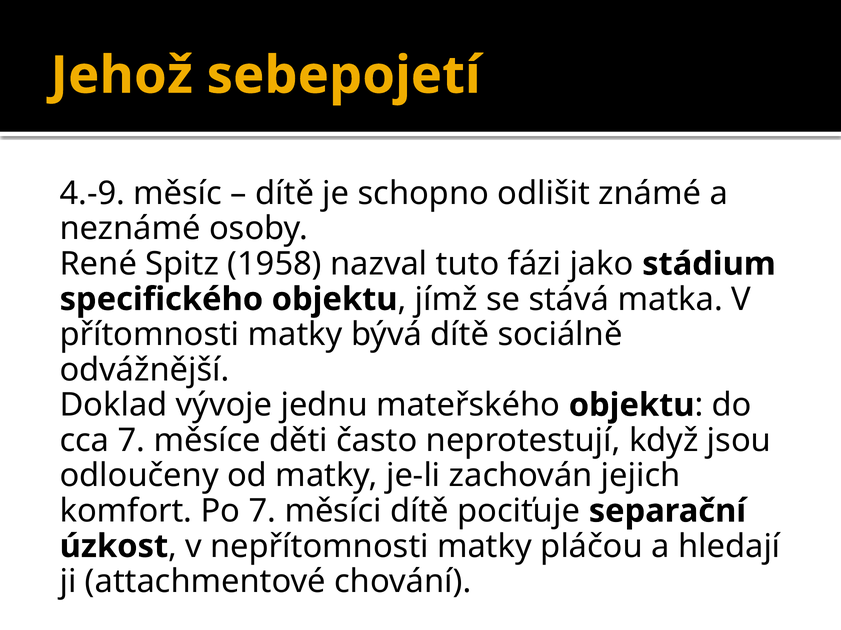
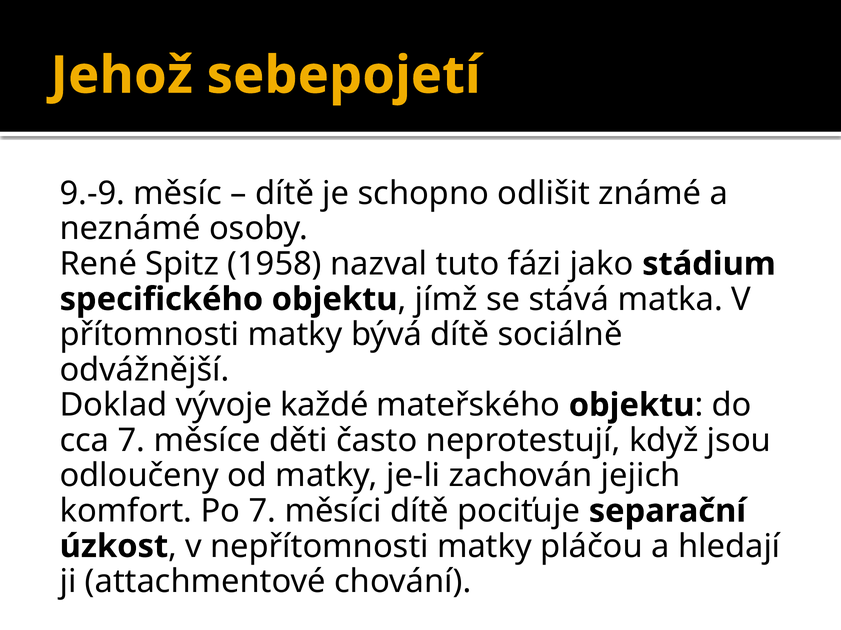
4.-9: 4.-9 -> 9.-9 (92, 194)
jednu: jednu -> každé (324, 406)
